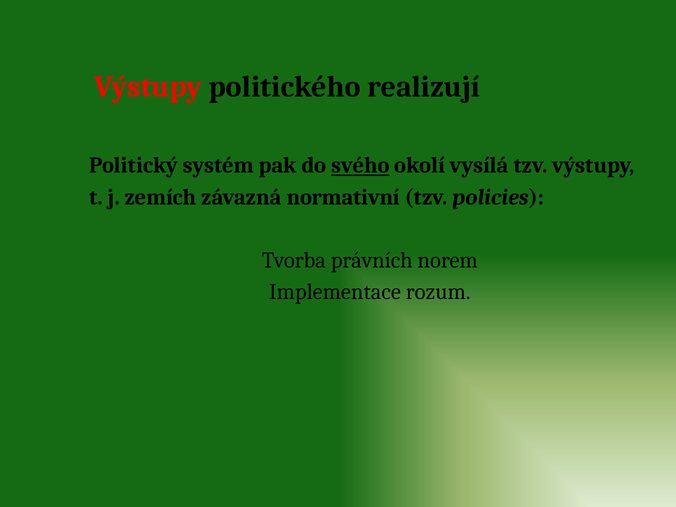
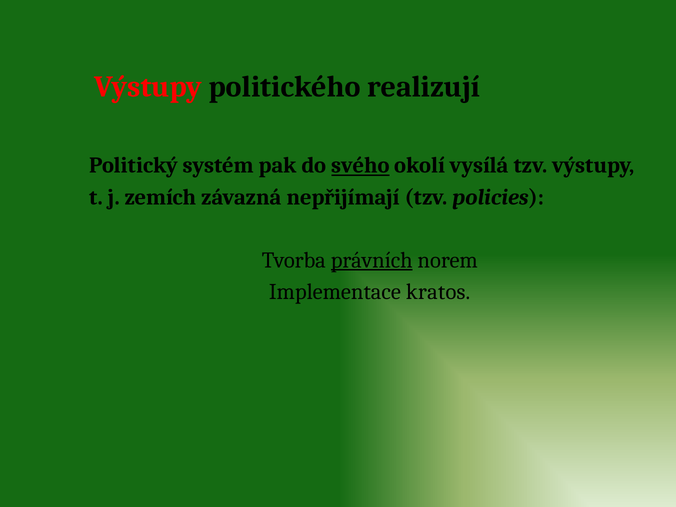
normativní: normativní -> nepřijímají (343, 197)
právních underline: none -> present (372, 260)
rozum: rozum -> kratos (438, 292)
